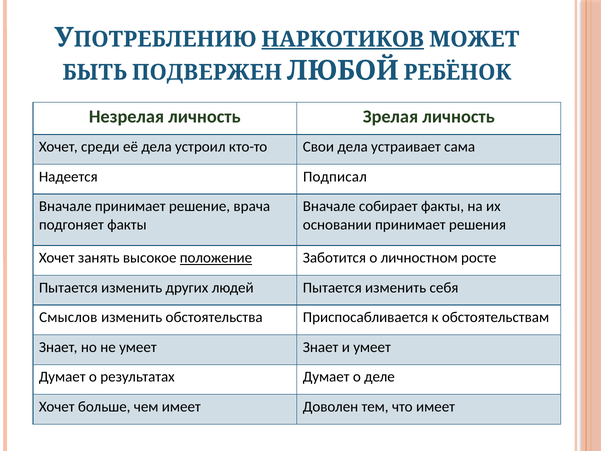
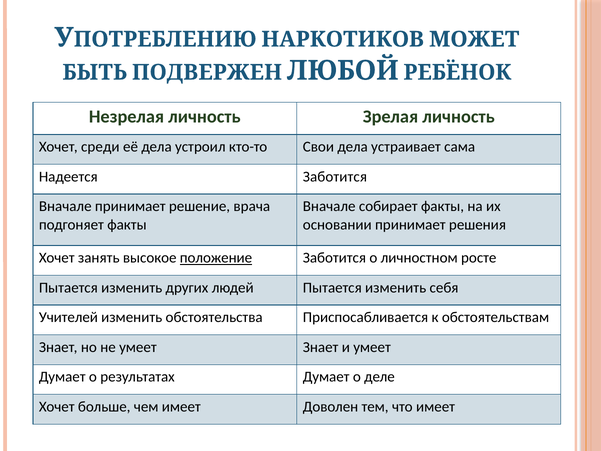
НАРКОТИКОВ underline: present -> none (343, 39)
Надеется Подписал: Подписал -> Заботится (335, 177)
Смыслов: Смыслов -> Учителей (68, 317)
